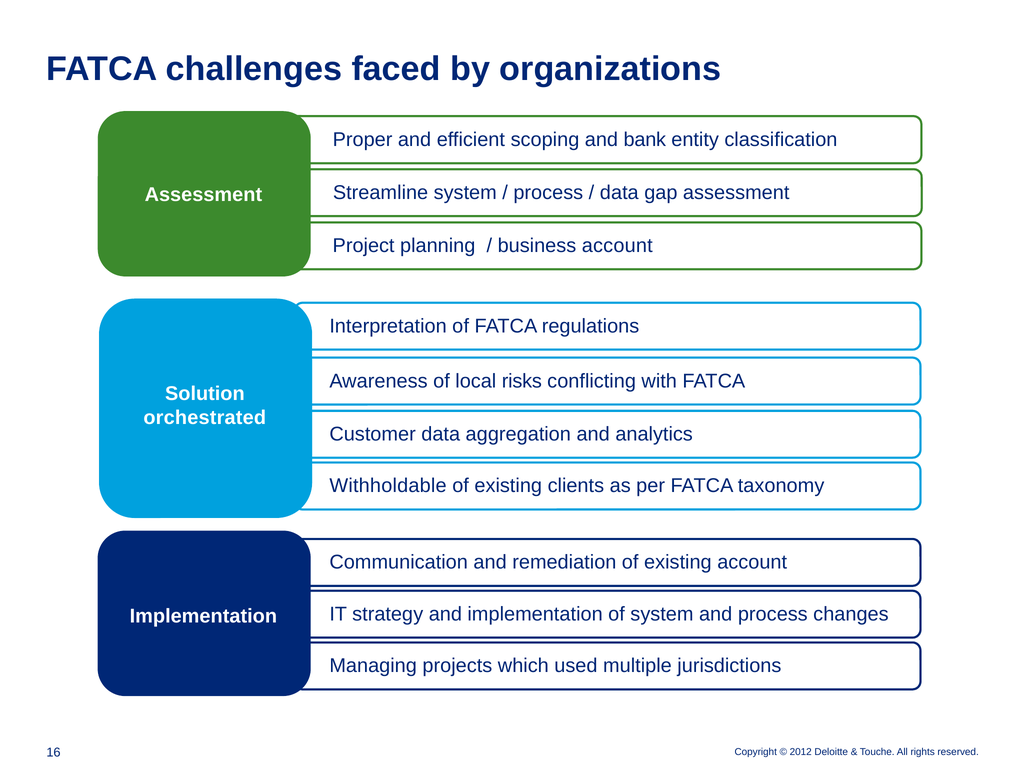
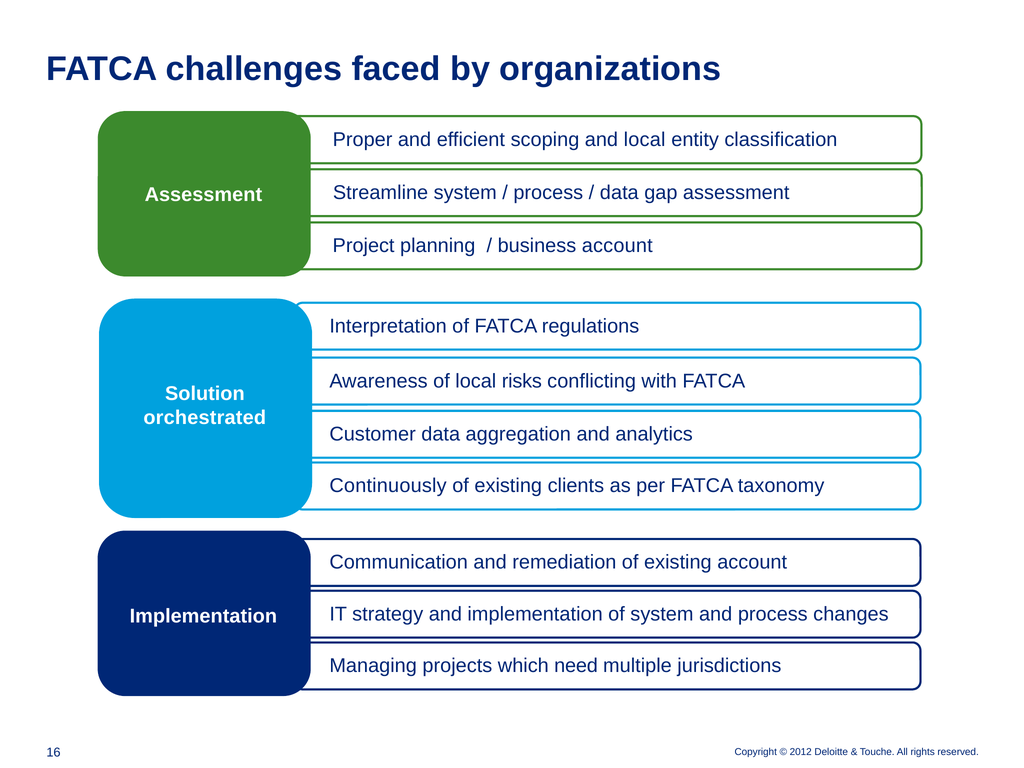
and bank: bank -> local (645, 140)
Withholdable: Withholdable -> Continuously (388, 486)
used: used -> need (576, 666)
